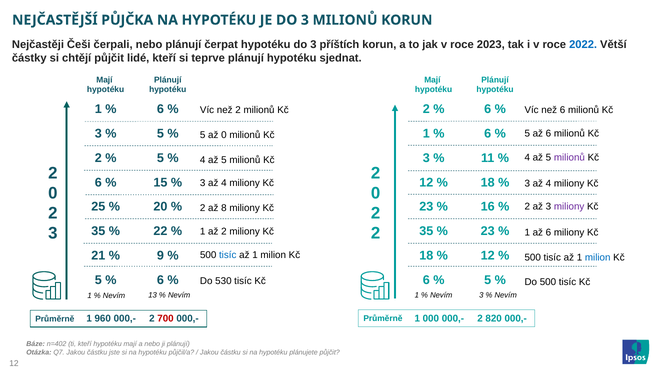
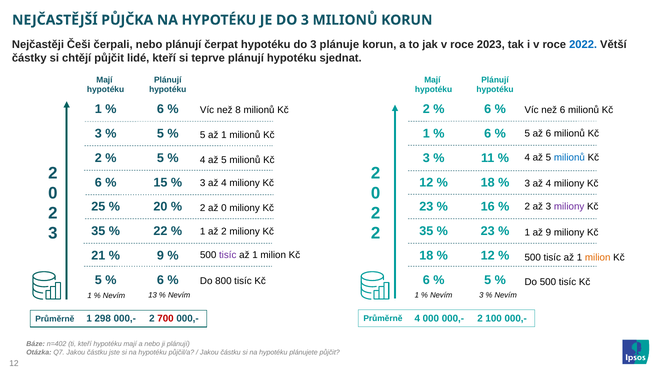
příštích: příštích -> plánuje (339, 45)
než 2: 2 -> 8 (238, 110)
5 až 0: 0 -> 1 (224, 135)
milionů colour: purple -> blue (569, 158)
až 8: 8 -> 0 (224, 208)
1 až 6: 6 -> 9 (548, 233)
tisíc colour: blue -> purple (228, 255)
milion colour: blue -> orange (598, 258)
530: 530 -> 800 (223, 282)
960: 960 -> 298 (103, 319)
000,- Průměrně 1: 1 -> 4 (417, 319)
820: 820 -> 100 (494, 319)
